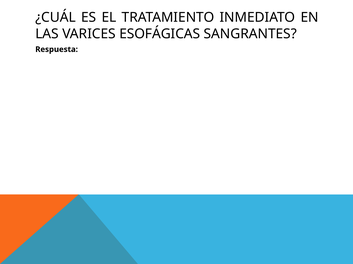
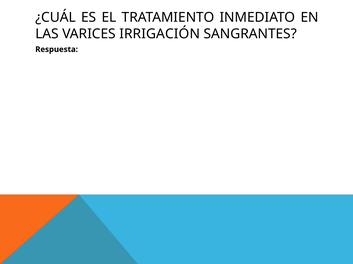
ESOFÁGICAS: ESOFÁGICAS -> IRRIGACIÓN (160, 34)
